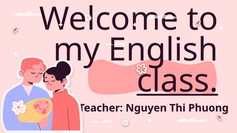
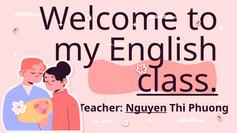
Nguyen underline: none -> present (146, 108)
